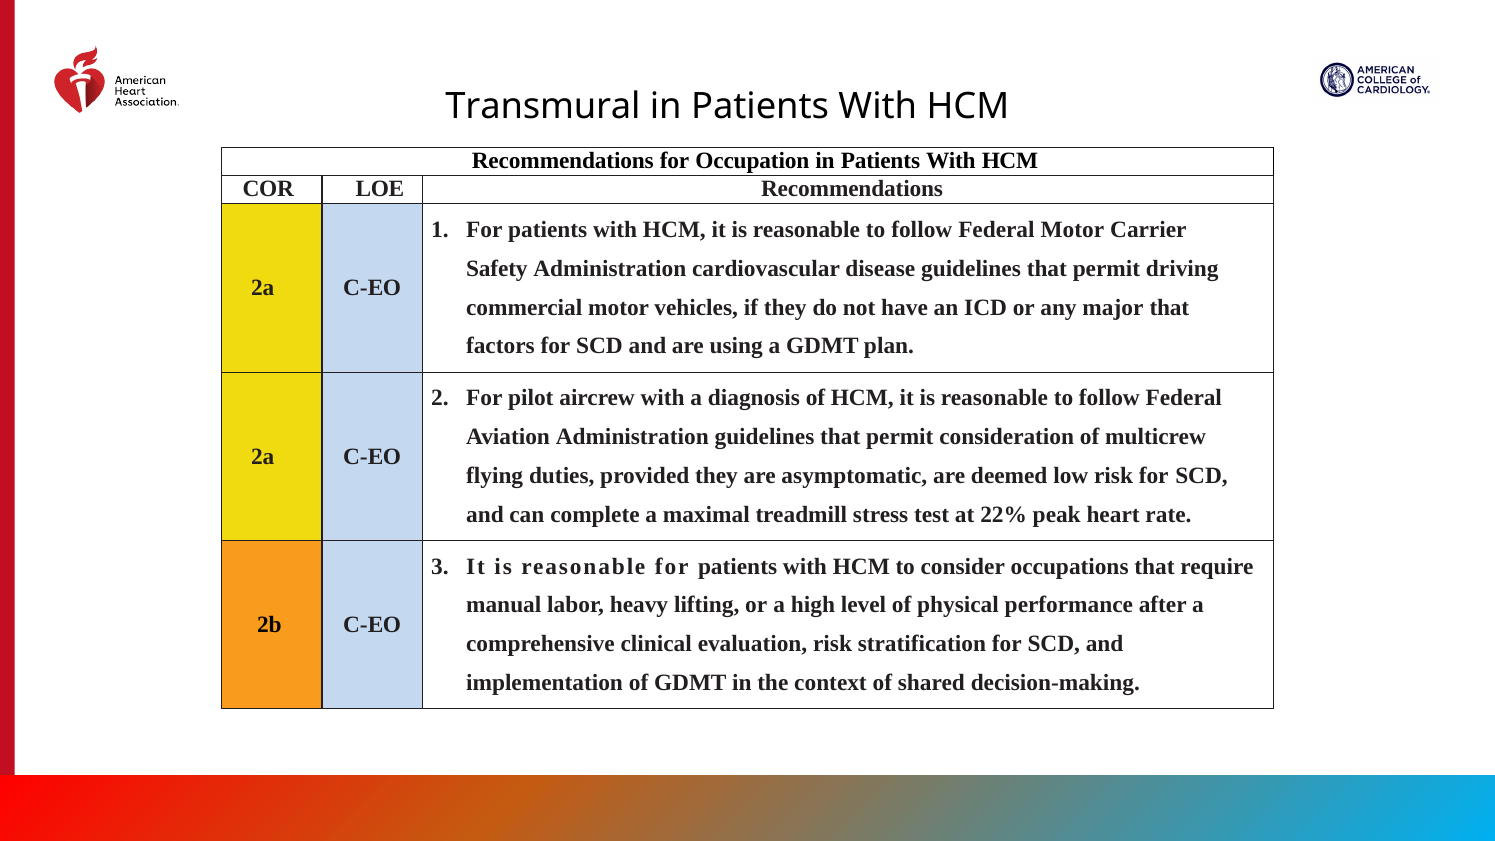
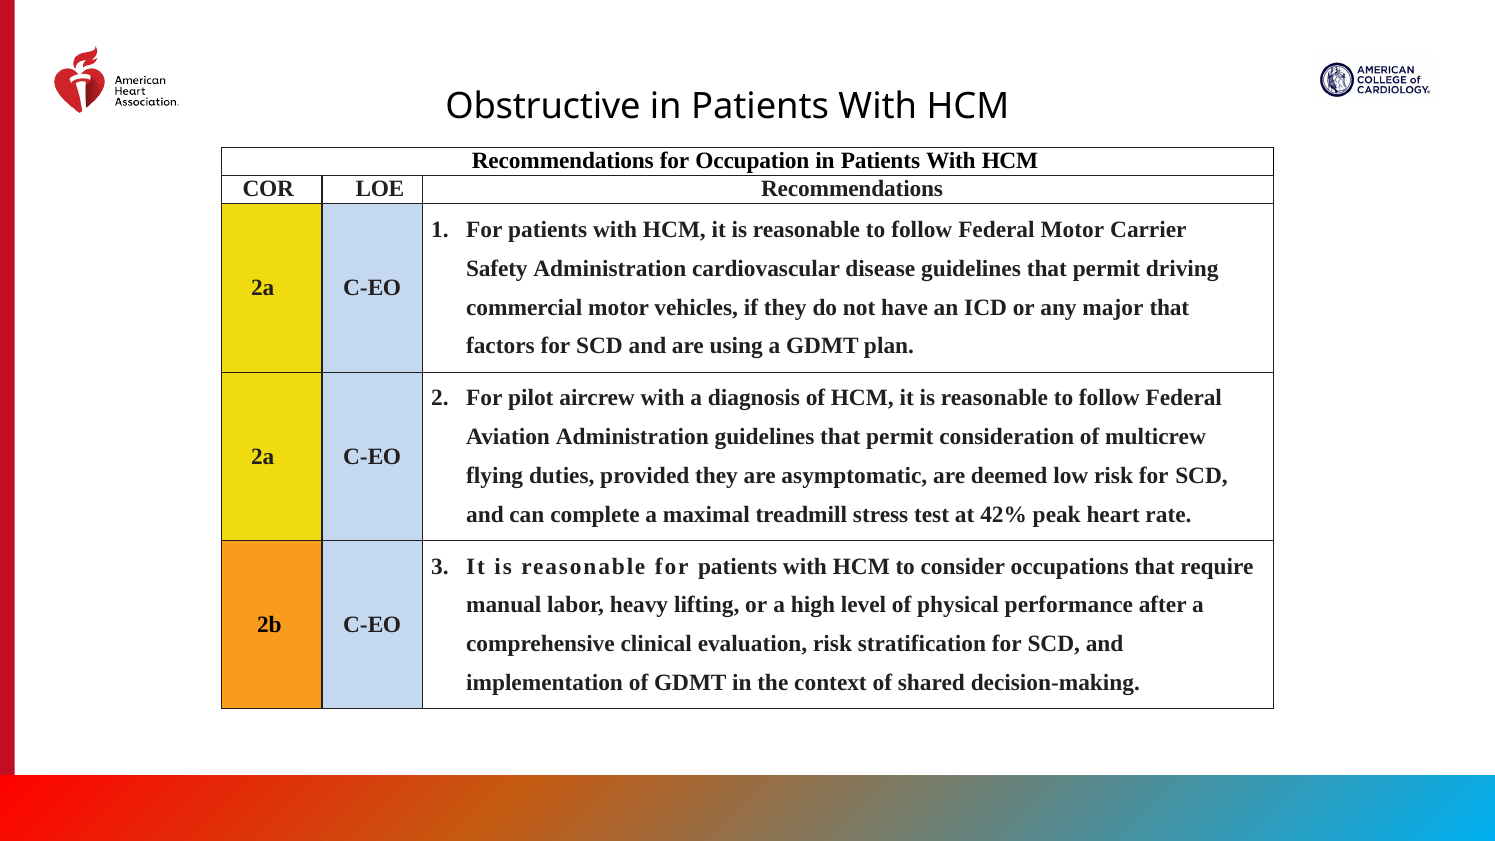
Transmural: Transmural -> Obstructive (543, 107)
22%: 22% -> 42% (1004, 514)
